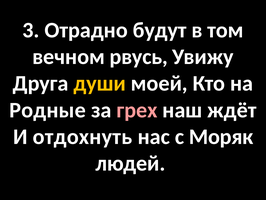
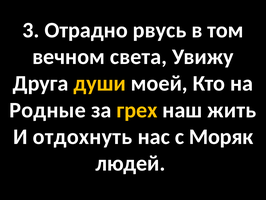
будут: будут -> рвусь (160, 30)
рвусь: рвусь -> света (138, 57)
грех colour: pink -> yellow (137, 110)
ждёт: ждёт -> жить (232, 110)
